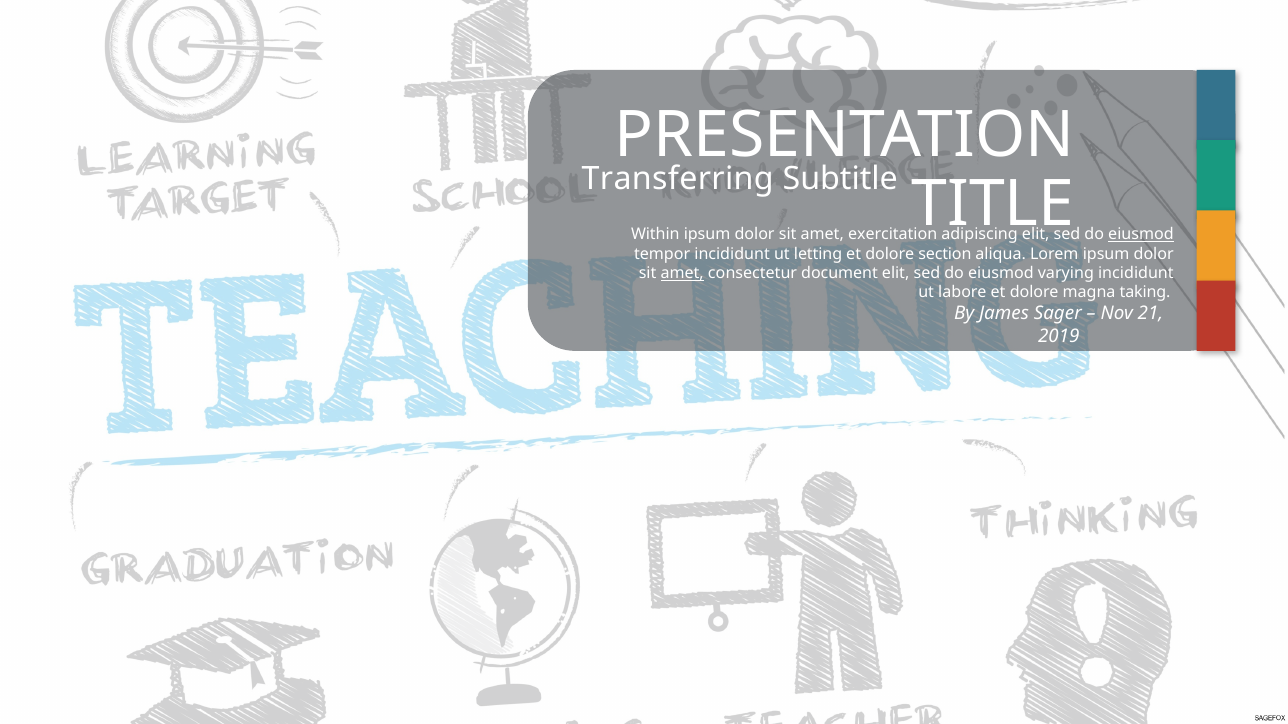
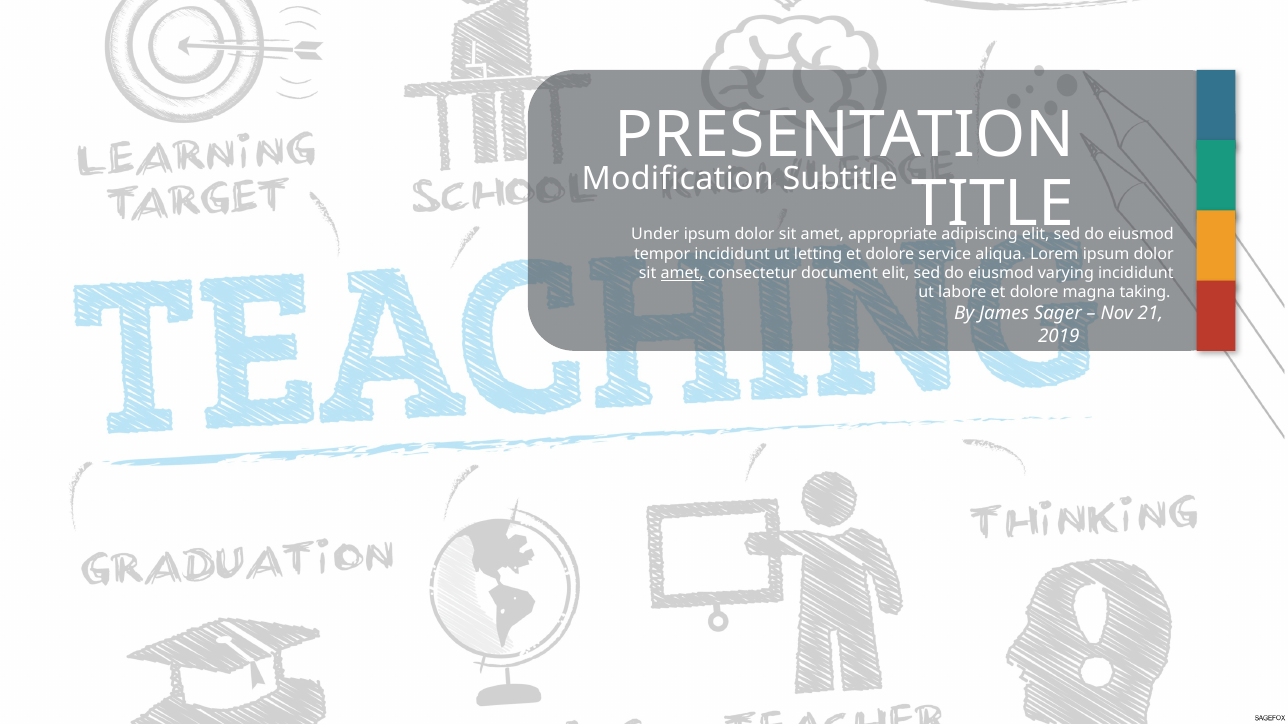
Transferring: Transferring -> Modification (678, 179)
Within: Within -> Under (655, 235)
exercitation: exercitation -> appropriate (893, 235)
eiusmod underline: present -> none (1141, 235)
section: section -> service (945, 254)
